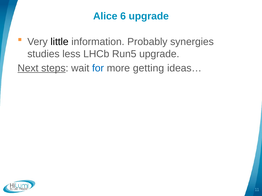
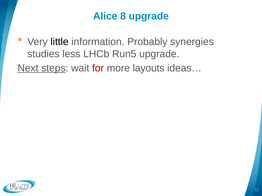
6: 6 -> 8 (123, 16)
for colour: blue -> red (98, 68)
getting: getting -> layouts (149, 68)
